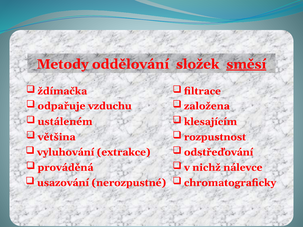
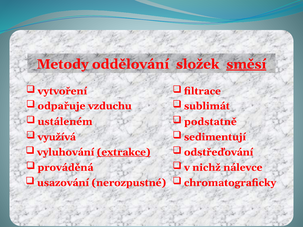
ždímačka: ždímačka -> vytvoření (62, 91)
založena: založena -> sublimát (207, 106)
klesajícím: klesajícím -> podstatně (210, 122)
většina: většina -> využívá (57, 137)
rozpustnost: rozpustnost -> sedimentují (215, 137)
extrakce underline: none -> present (124, 152)
